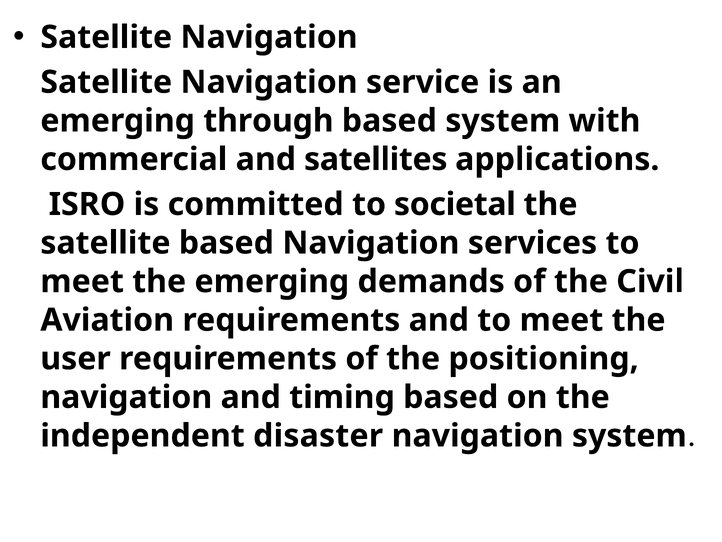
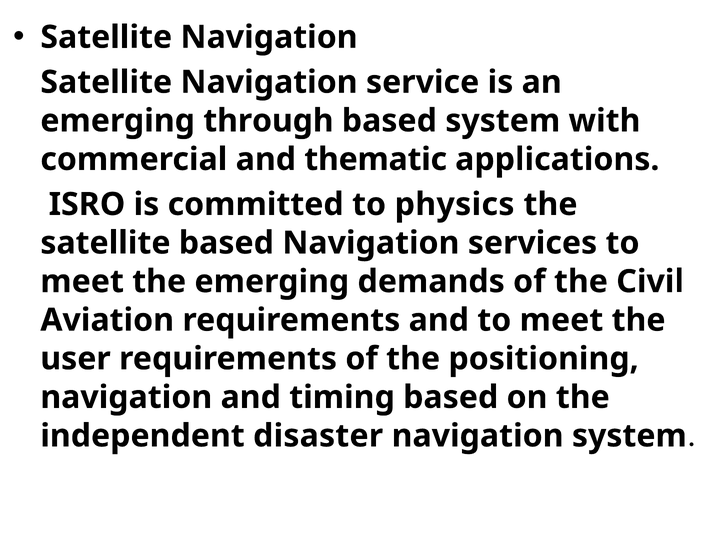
satellites: satellites -> thematic (376, 159)
societal: societal -> physics (455, 204)
